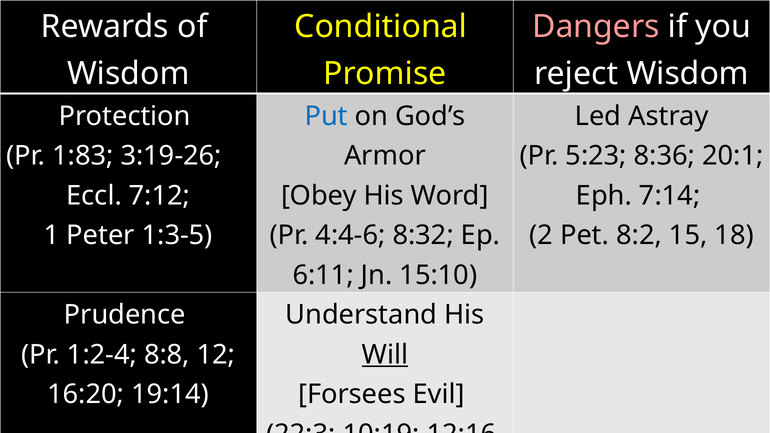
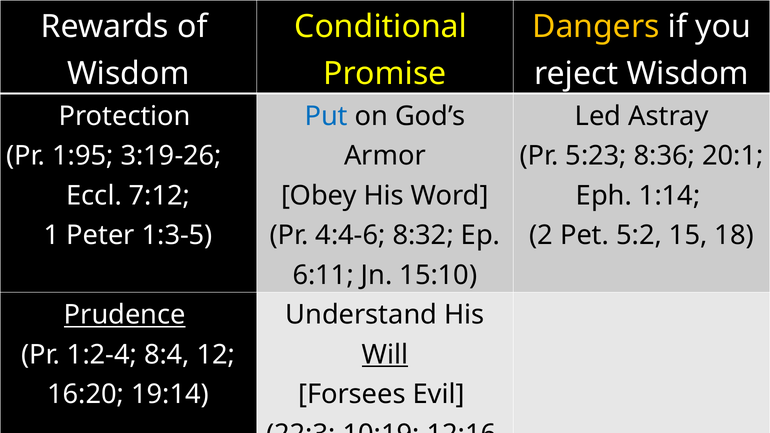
Dangers colour: pink -> yellow (596, 27)
1:83: 1:83 -> 1:95 (83, 156)
7:14: 7:14 -> 1:14 (670, 196)
8:2: 8:2 -> 5:2 (639, 236)
Prudence underline: none -> present (125, 315)
8:8: 8:8 -> 8:4 (167, 355)
